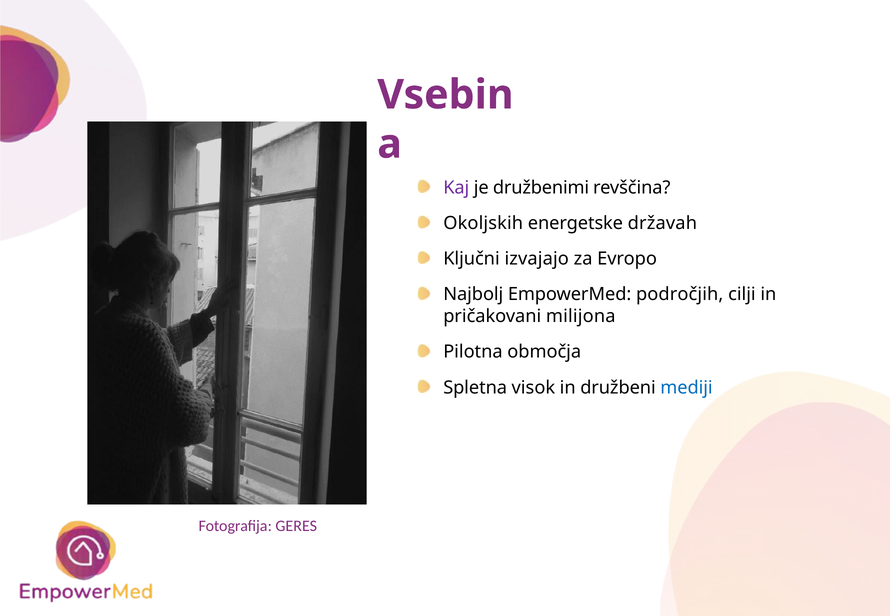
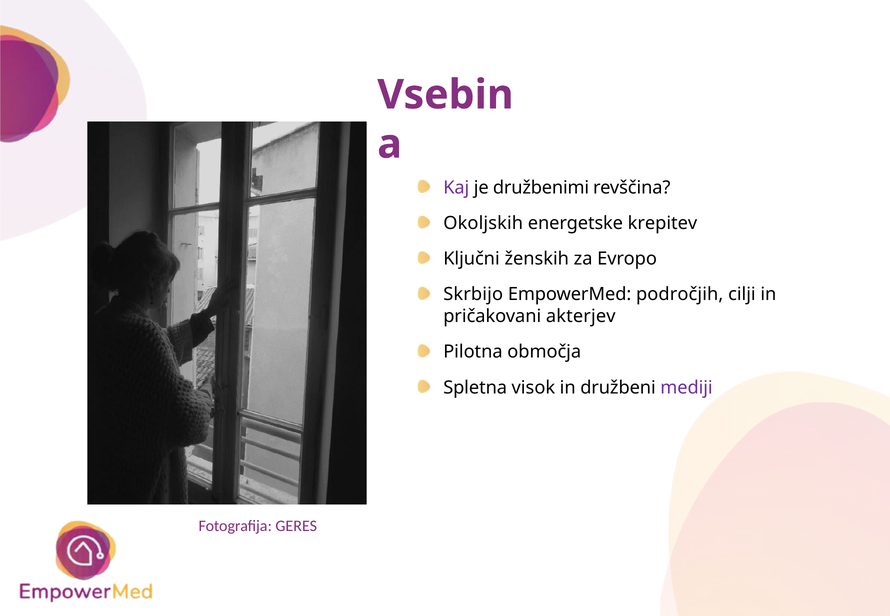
državah: državah -> krepitev (662, 223)
izvajajo: izvajajo -> ženskih (537, 259)
Najbolj: Najbolj -> Skrbijo (473, 295)
milijona: milijona -> akterjev (581, 316)
mediji colour: blue -> purple (687, 388)
